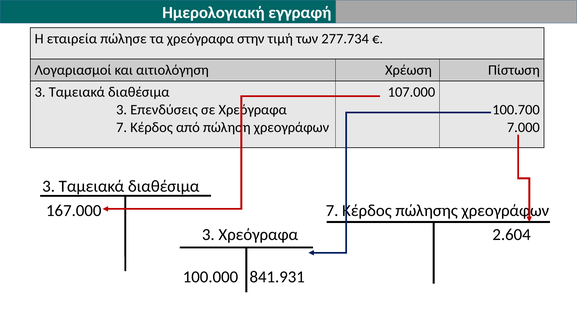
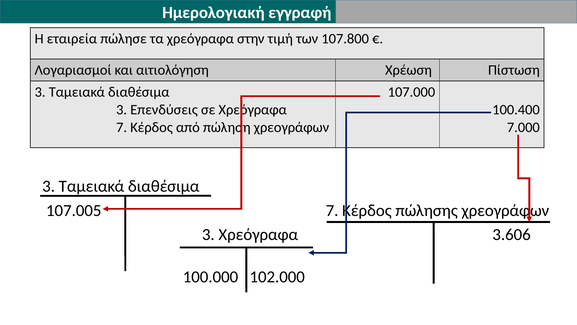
277.734: 277.734 -> 107.800 (345, 39)
100.700: 100.700 -> 100.400 (516, 110)
167.000: 167.000 -> 107.005 (74, 210)
2.604: 2.604 -> 3.606 (512, 234)
841.931: 841.931 -> 102.000 (277, 277)
